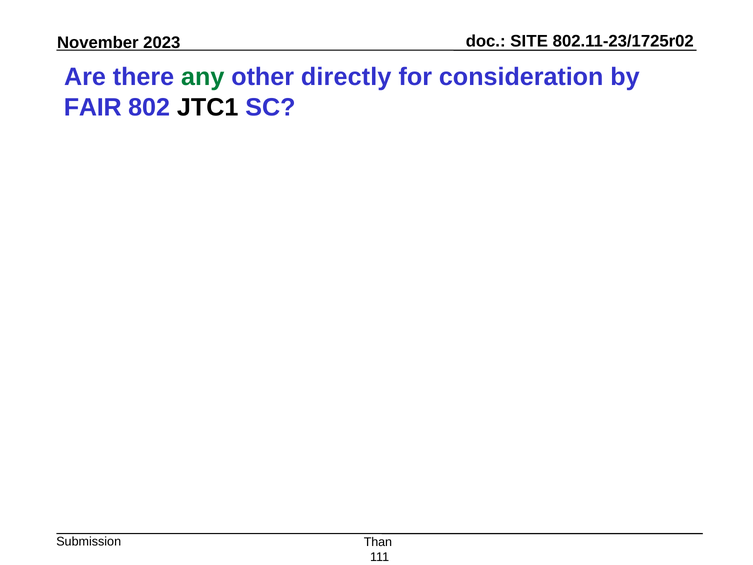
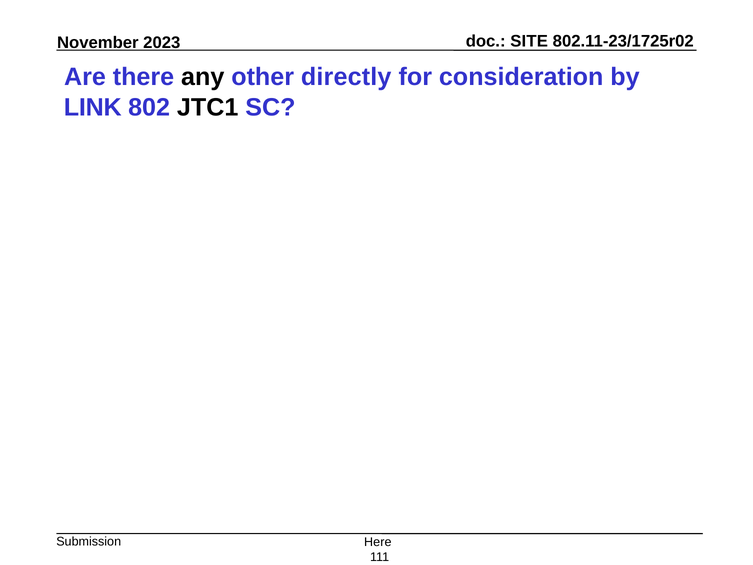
any colour: green -> black (203, 77)
FAIR: FAIR -> LINK (93, 107)
Than: Than -> Here (378, 542)
